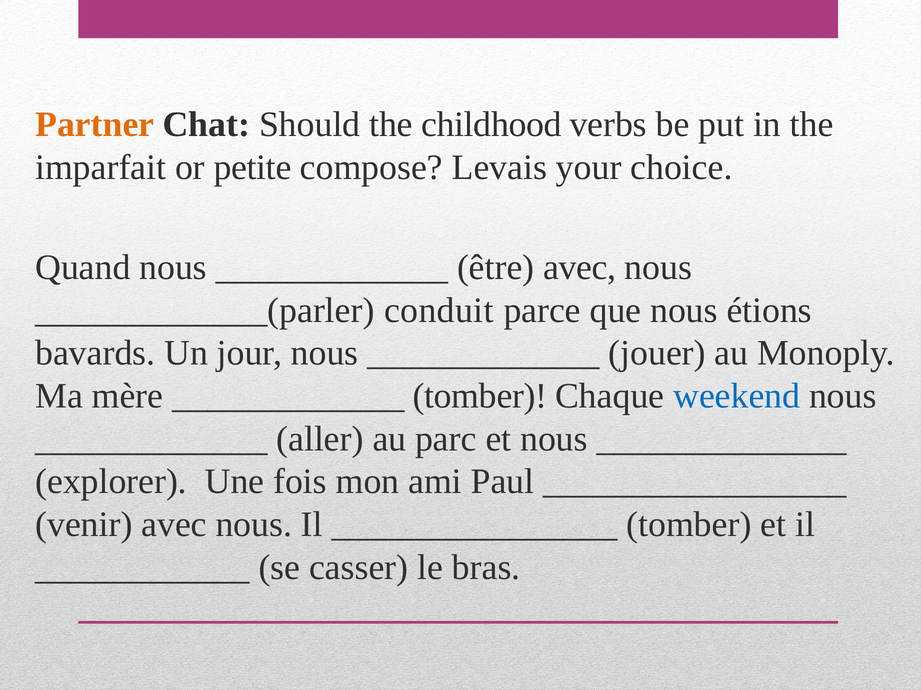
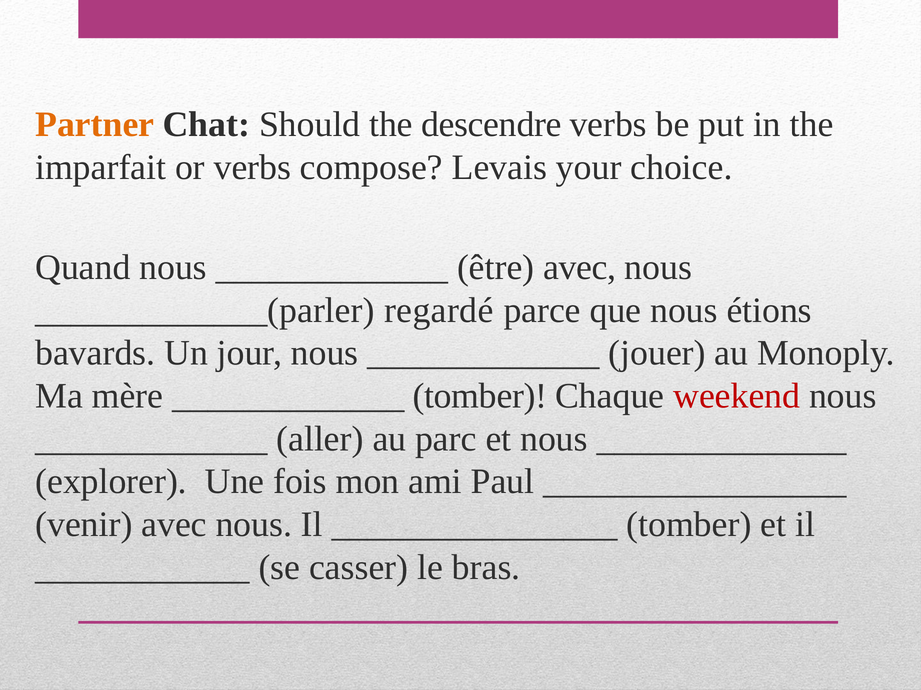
childhood: childhood -> descendre (491, 125)
or petite: petite -> verbs (252, 168)
conduit: conduit -> regardé (439, 311)
weekend colour: blue -> red (737, 396)
